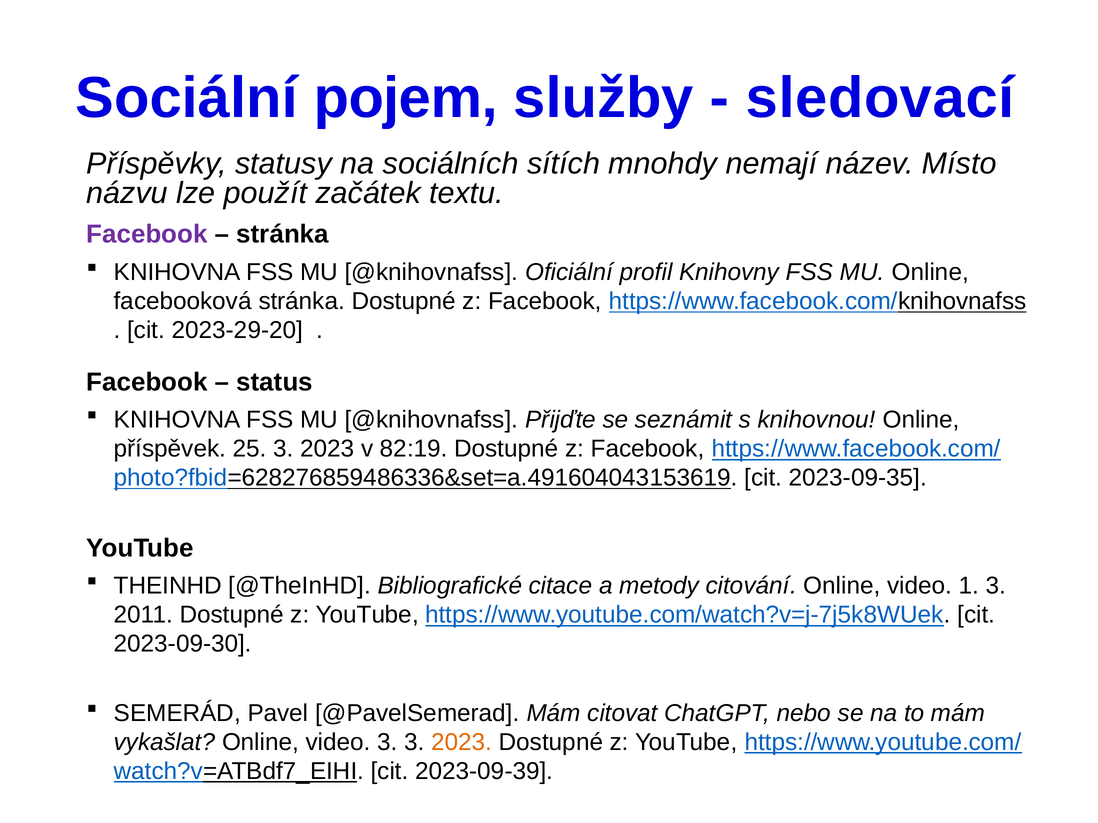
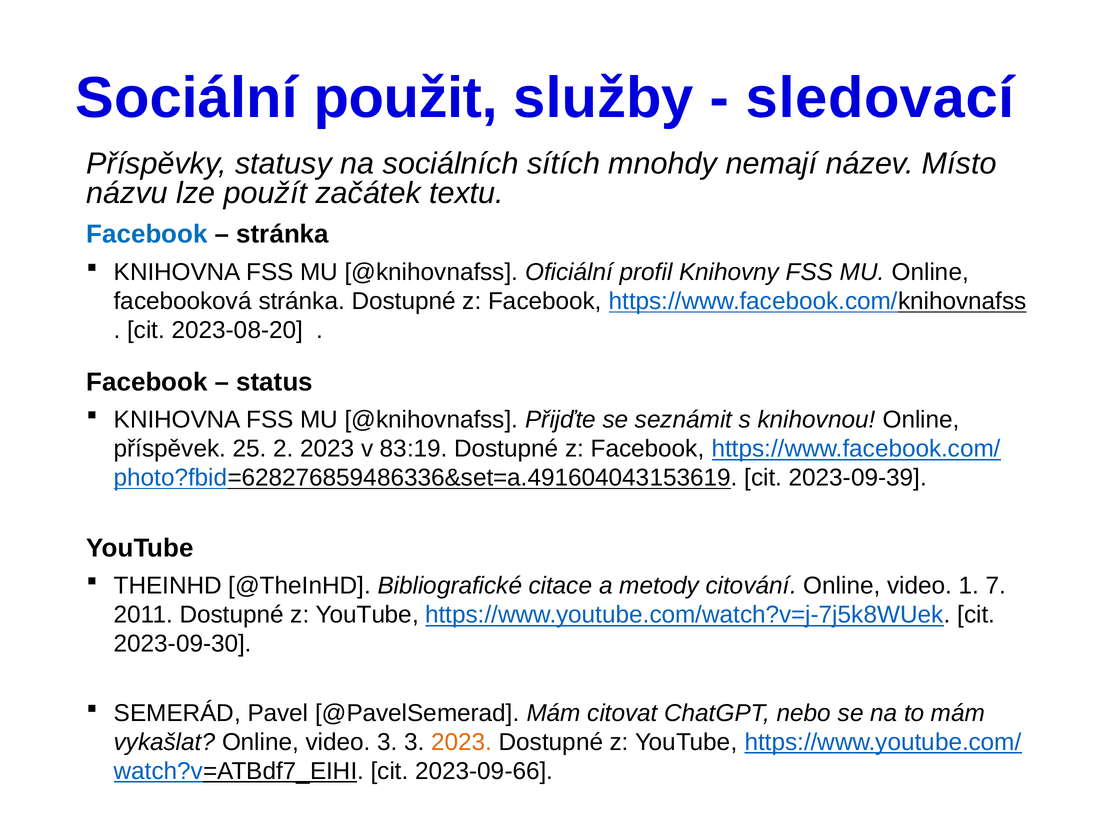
pojem: pojem -> použit (406, 98)
Facebook colour: purple -> blue (147, 235)
2023-29-20: 2023-29-20 -> 2023-08-20 (237, 330)
25 3: 3 -> 2 (283, 449)
82:19: 82:19 -> 83:19 (414, 449)
2023-09-35: 2023-09-35 -> 2023-09-39 (858, 478)
1 3: 3 -> 7 (996, 586)
2023-09-39: 2023-09-39 -> 2023-09-66 (484, 771)
